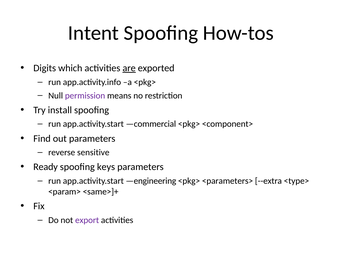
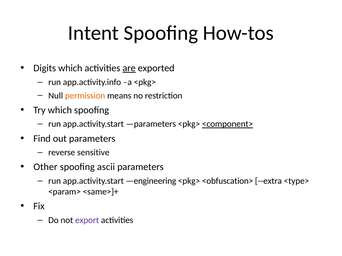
permission colour: purple -> orange (85, 96)
Try install: install -> which (60, 110)
—commercial: —commercial -> —parameters (151, 124)
<component> underline: none -> present (228, 124)
Ready: Ready -> Other (45, 167)
keys: keys -> ascii (106, 167)
<parameters>: <parameters> -> <obfuscation> (228, 181)
